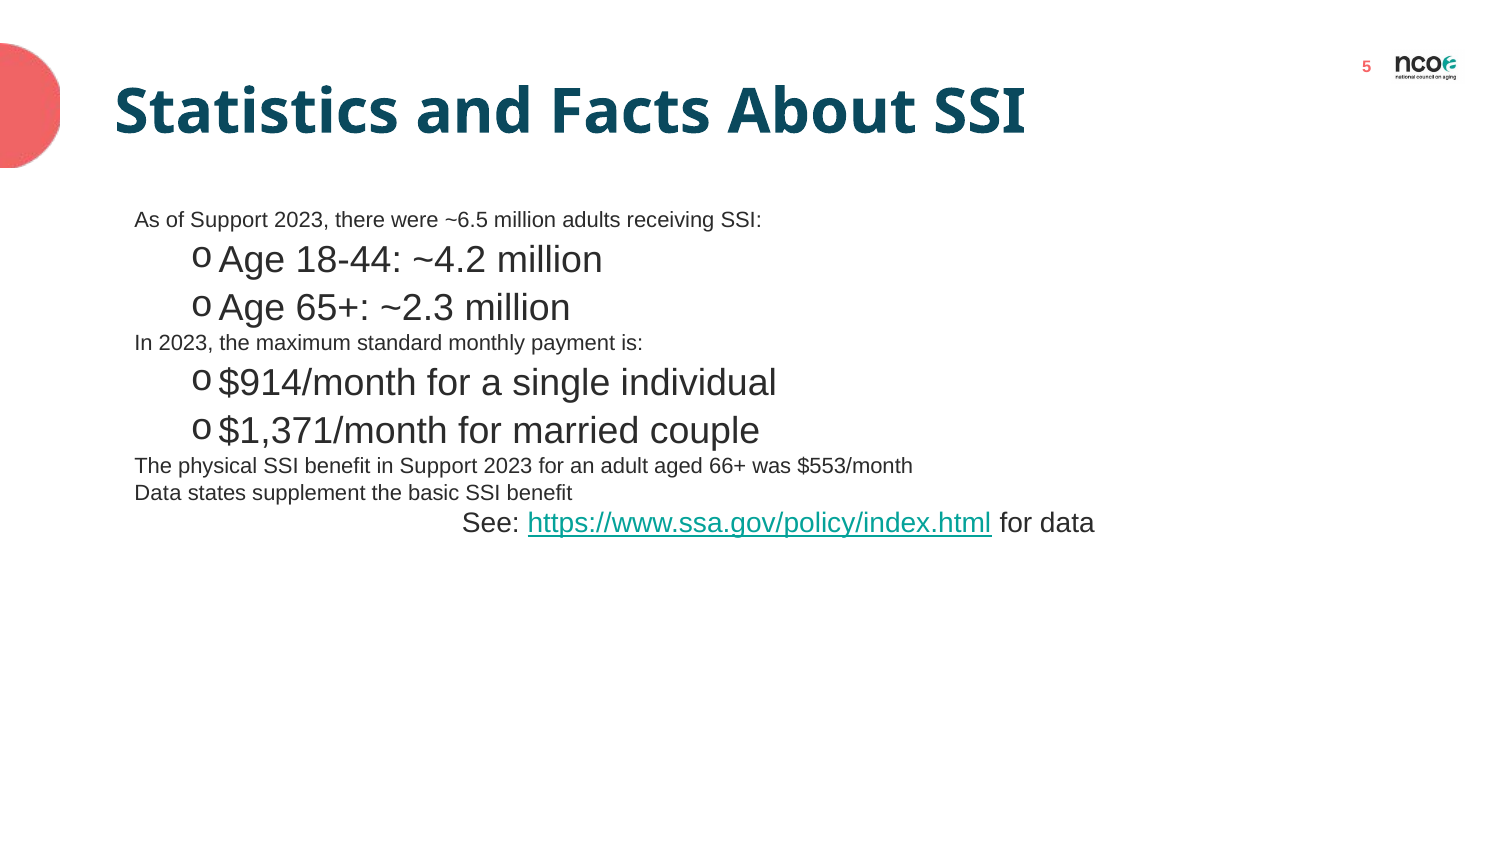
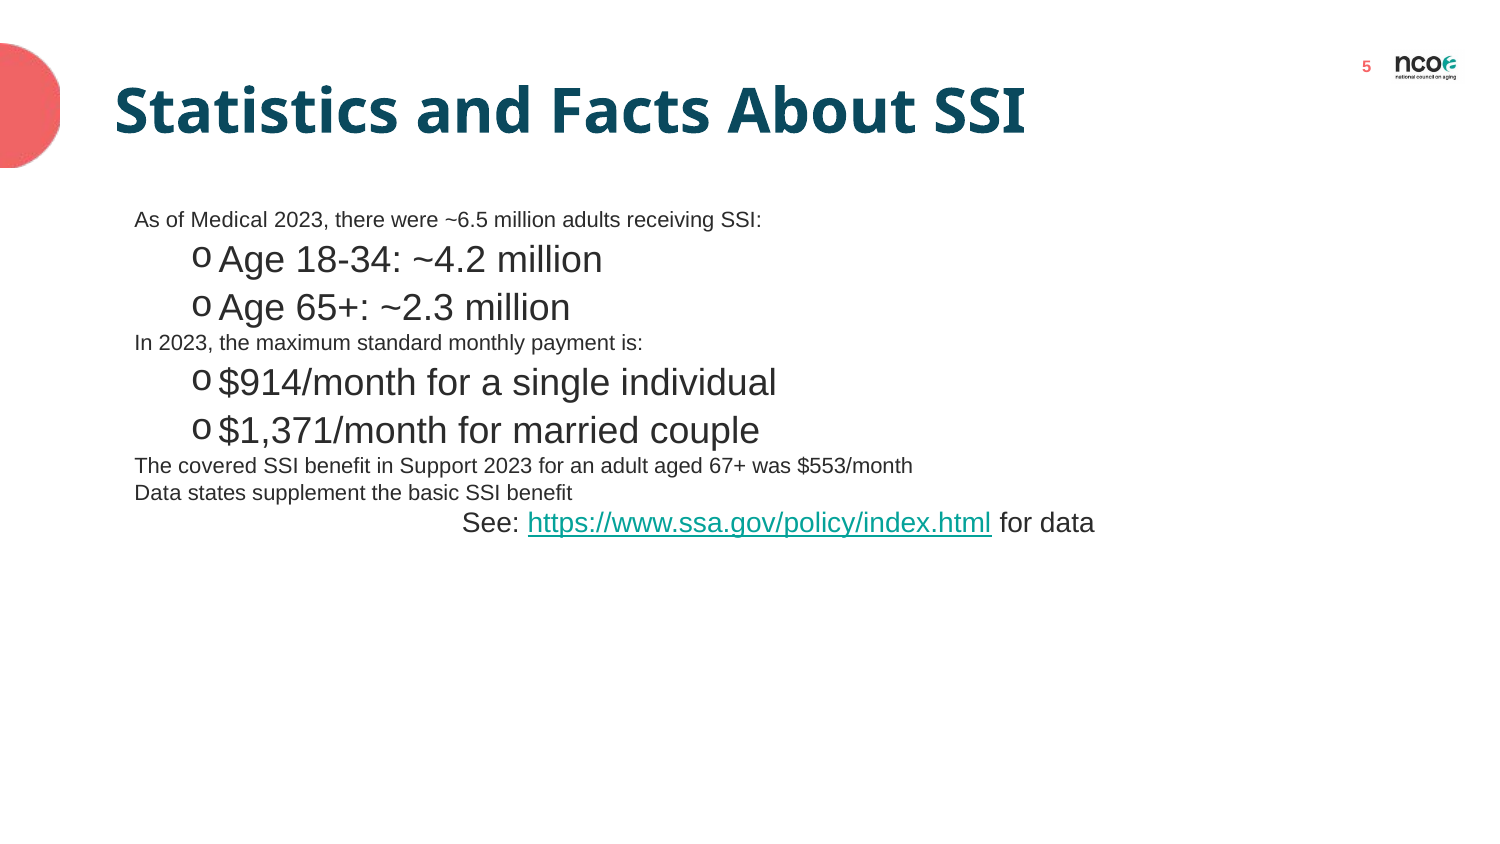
of Support: Support -> Medical (229, 220)
18-44: 18-44 -> 18-34 (349, 260)
physical: physical -> covered (218, 466)
66+: 66+ -> 67+ (728, 466)
